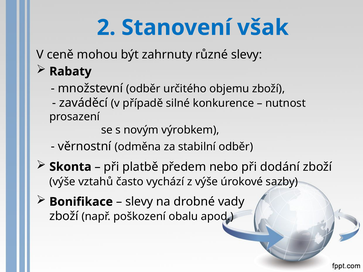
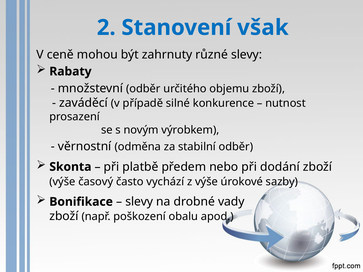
vztahů: vztahů -> časový (96, 182)
